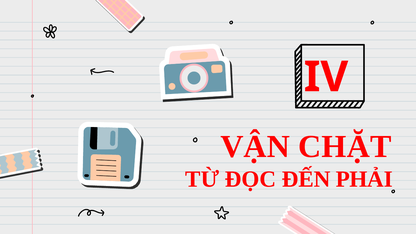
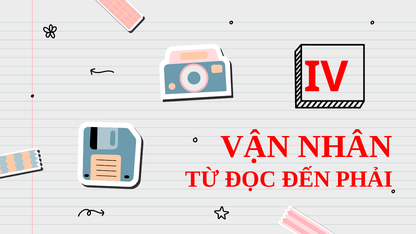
CHẶT: CHẶT -> NHÂN (345, 147)
